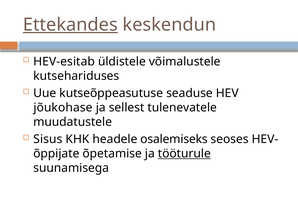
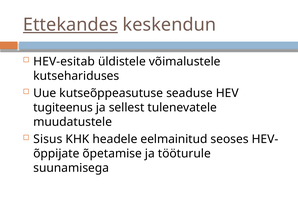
jõukohase: jõukohase -> tugiteenus (63, 108)
osalemiseks: osalemiseks -> eelmainitud (174, 139)
tööturule underline: present -> none (184, 154)
